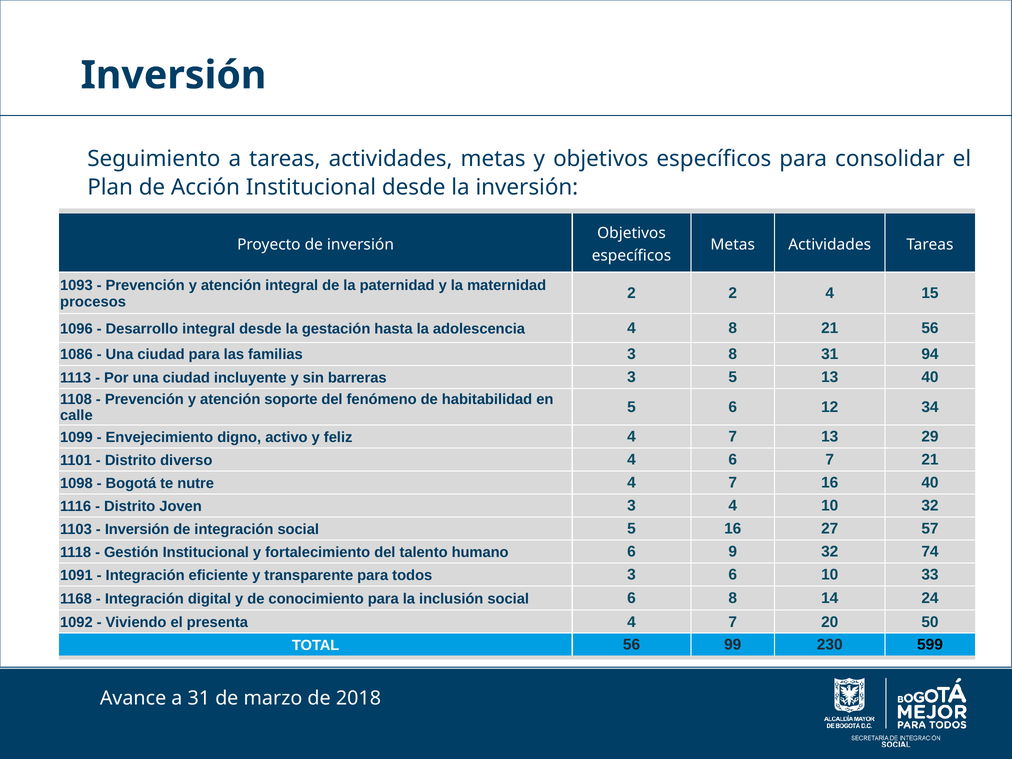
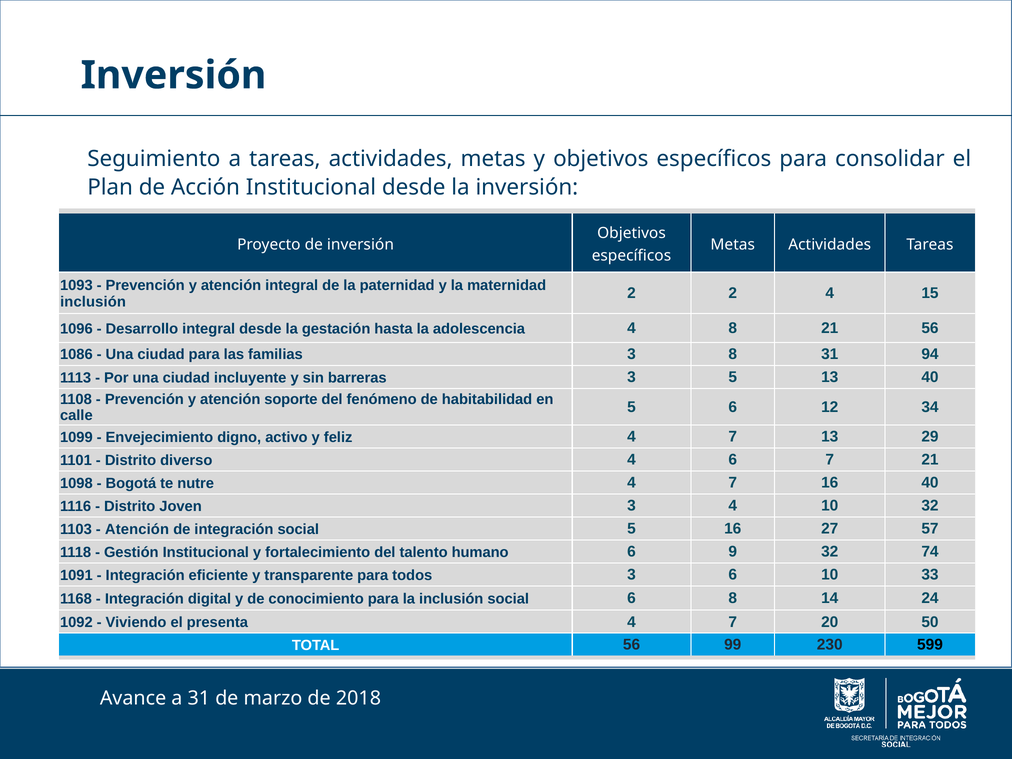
procesos: procesos -> inclusión (93, 302)
Inversión: Inversión -> Atención (137, 529)
